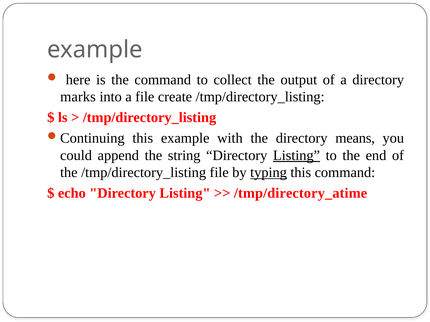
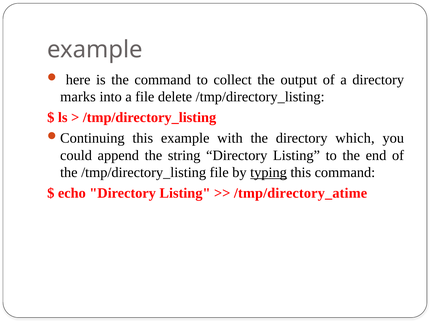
create: create -> delete (175, 97)
means: means -> which (355, 138)
Listing underline: present -> none (297, 156)
